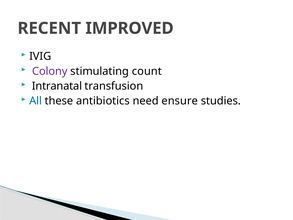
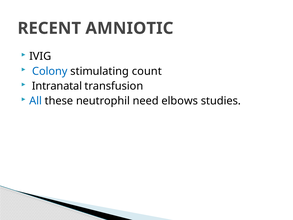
IMPROVED: IMPROVED -> AMNIOTIC (129, 28)
Colony colour: purple -> blue (50, 71)
antibiotics: antibiotics -> neutrophil (103, 101)
ensure: ensure -> elbows (180, 101)
